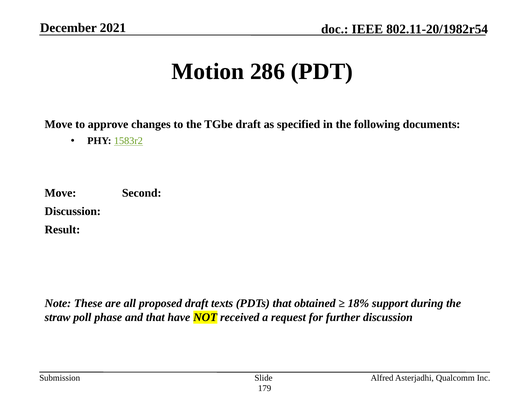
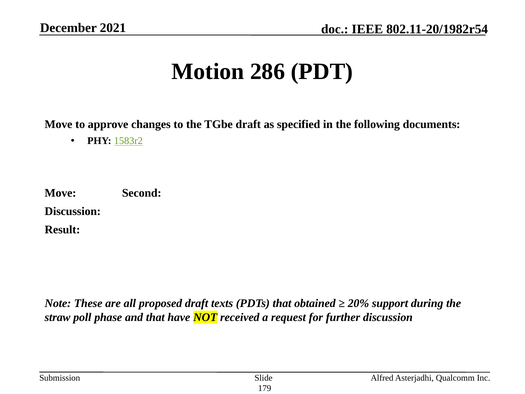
18%: 18% -> 20% (358, 303)
